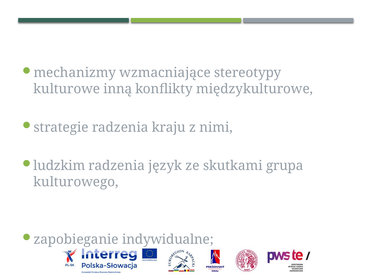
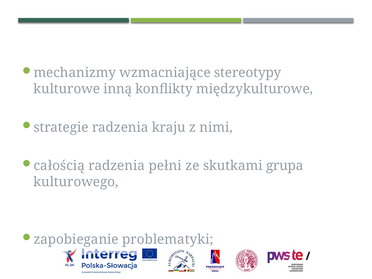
ludzkim: ludzkim -> całością (59, 166)
język: język -> pełni (165, 166)
indywidualne: indywidualne -> problematyki (168, 240)
